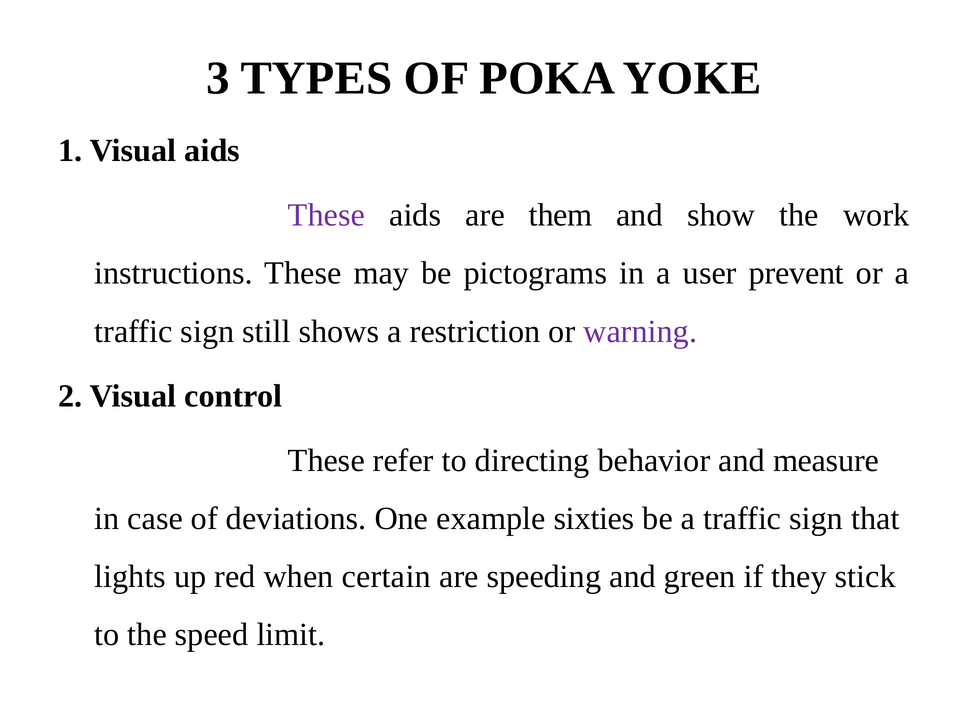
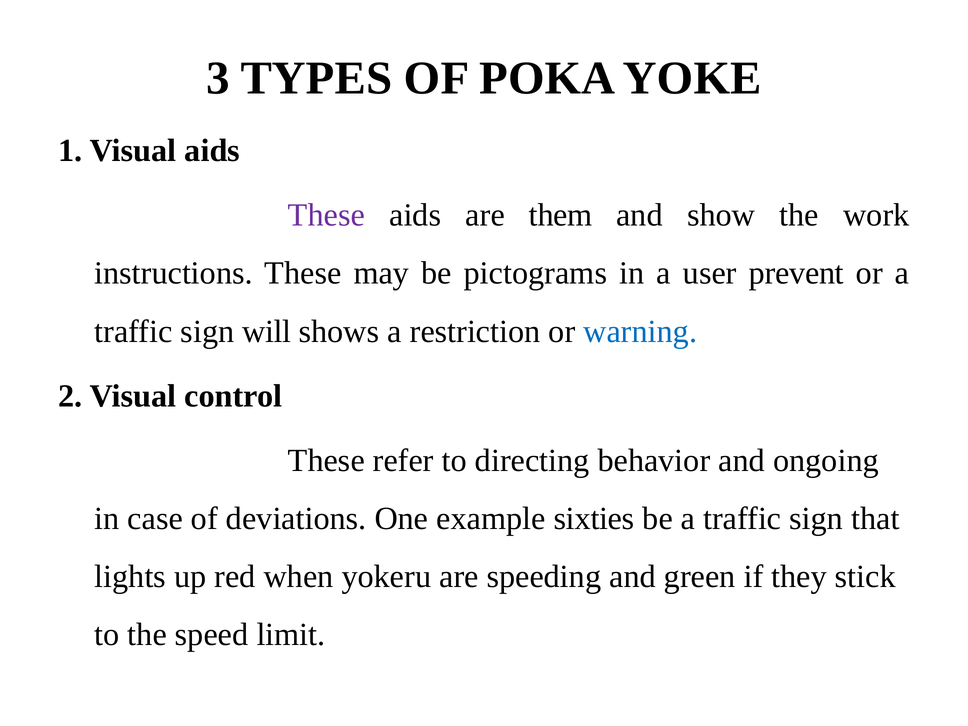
still: still -> will (267, 331)
warning colour: purple -> blue (640, 331)
measure: measure -> ongoing (826, 460)
certain: certain -> yokeru (386, 577)
